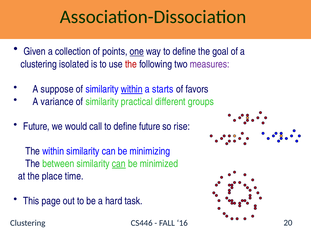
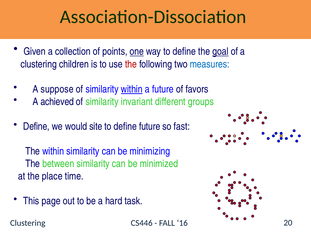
goal underline: none -> present (220, 52)
isolated: isolated -> children (74, 64)
measures colour: purple -> blue (210, 64)
a starts: starts -> future (163, 89)
variance: variance -> achieved (57, 102)
practical: practical -> invariant (137, 102)
Future: Future -> Define (36, 127)
call: call -> site (96, 127)
rise: rise -> fast (182, 127)
can underline: present -> none (119, 164)
